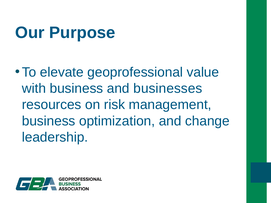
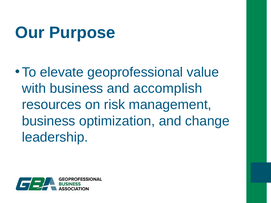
businesses: businesses -> accomplish (168, 89)
